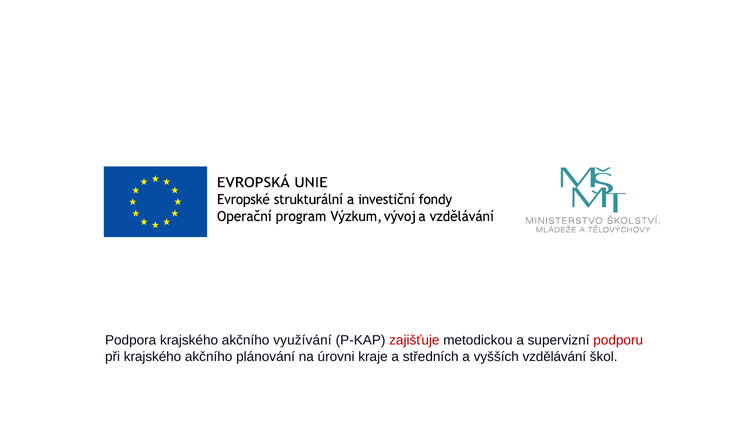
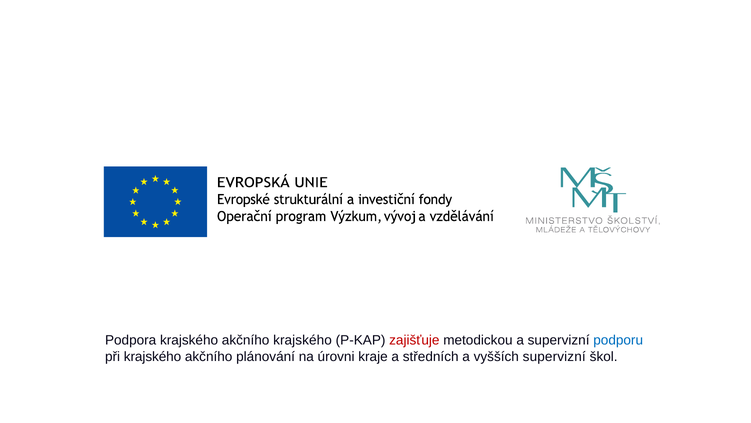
akčního využívání: využívání -> krajského (302, 340)
podporu colour: red -> blue (618, 340)
vyšších vzdělávání: vzdělávání -> supervizní (554, 356)
